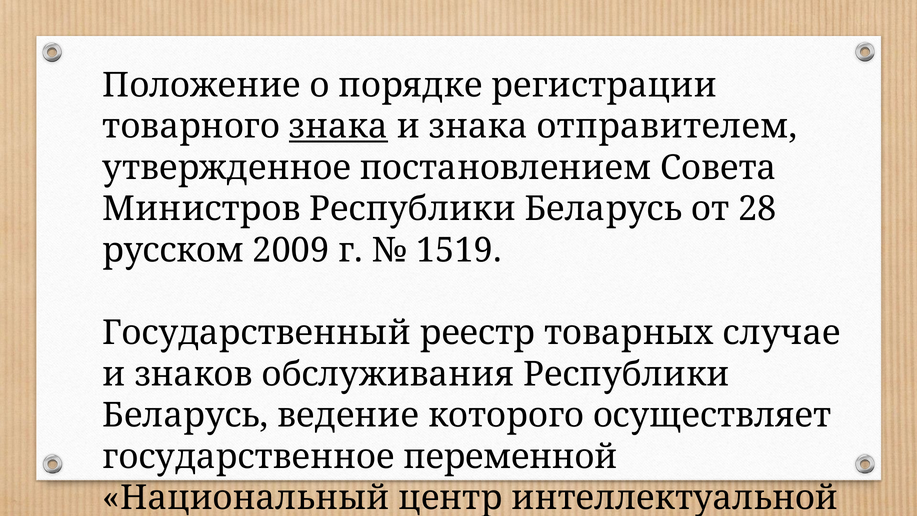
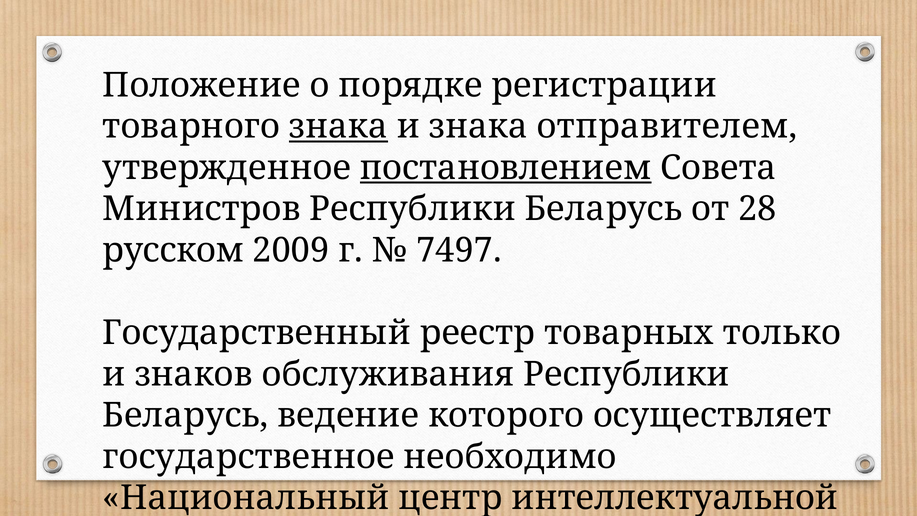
постановлением underline: none -> present (506, 168)
1519: 1519 -> 7497 (459, 250)
случае: случае -> только (782, 333)
переменной: переменной -> необходимо (510, 457)
